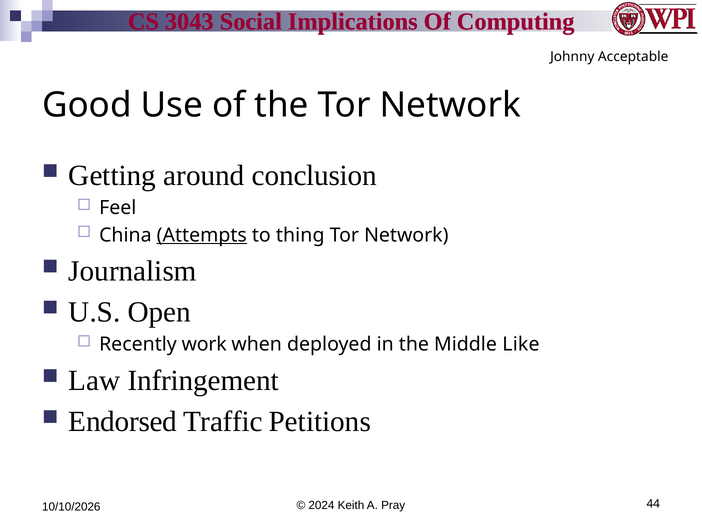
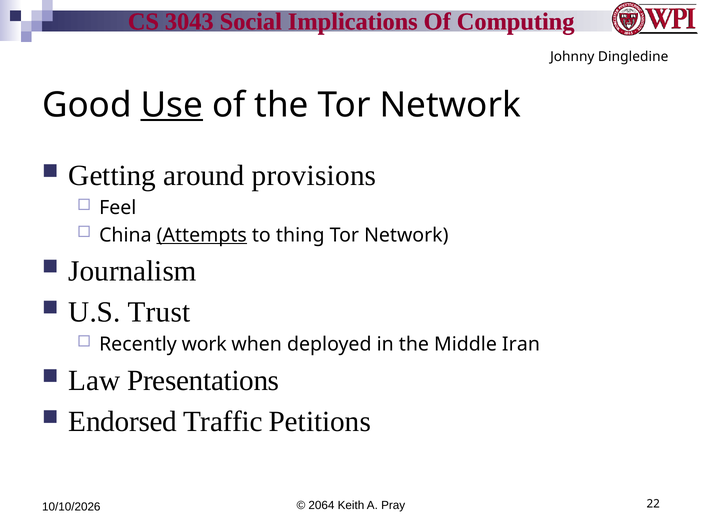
Acceptable: Acceptable -> Dingledine (633, 57)
Use underline: none -> present (172, 105)
conclusion: conclusion -> provisions (314, 175)
Open: Open -> Trust (159, 312)
Like: Like -> Iran (521, 344)
Infringement: Infringement -> Presentations (203, 380)
2024: 2024 -> 2064 (321, 505)
44: 44 -> 22 (653, 503)
